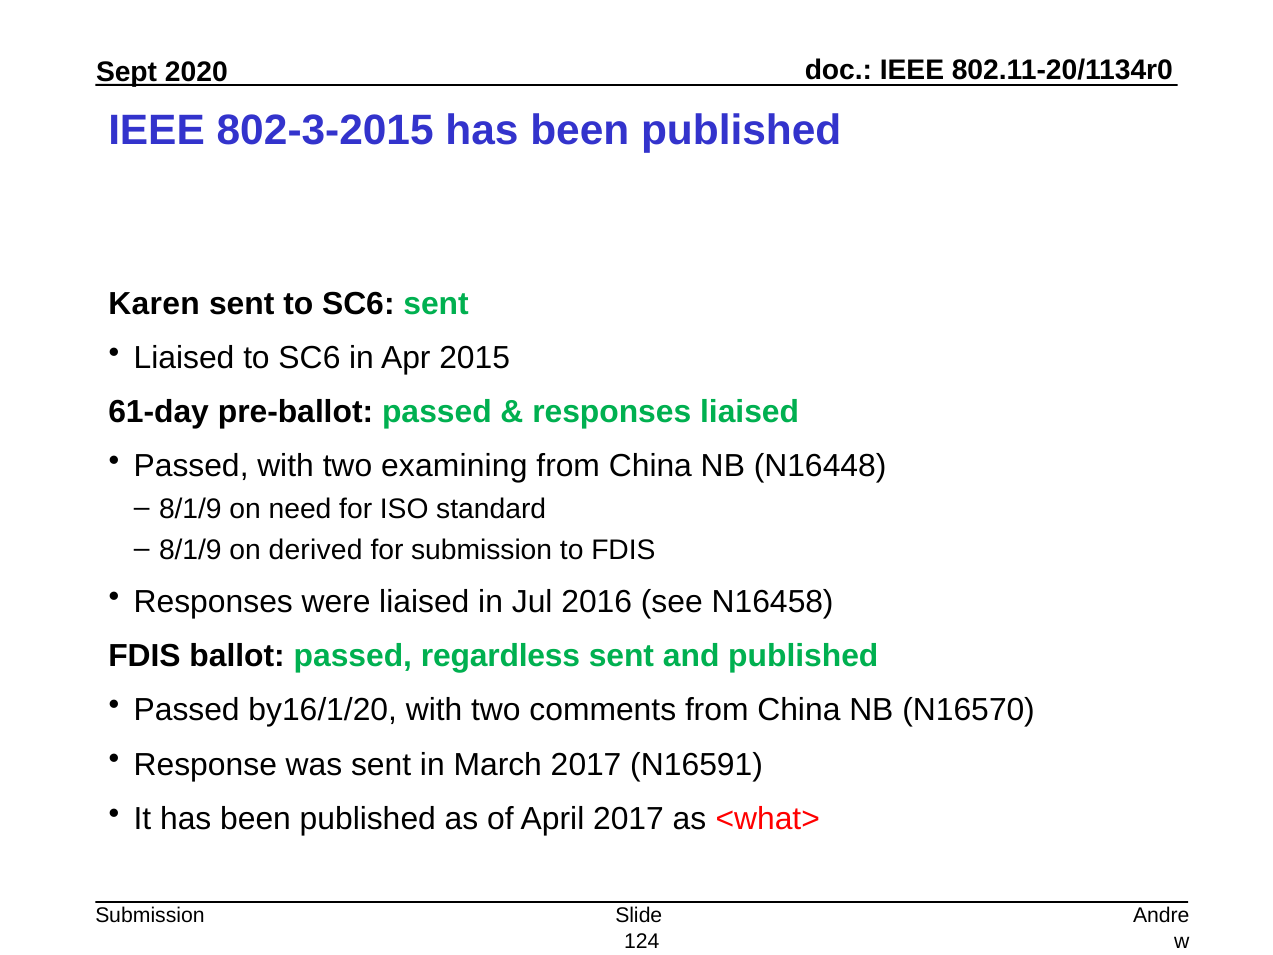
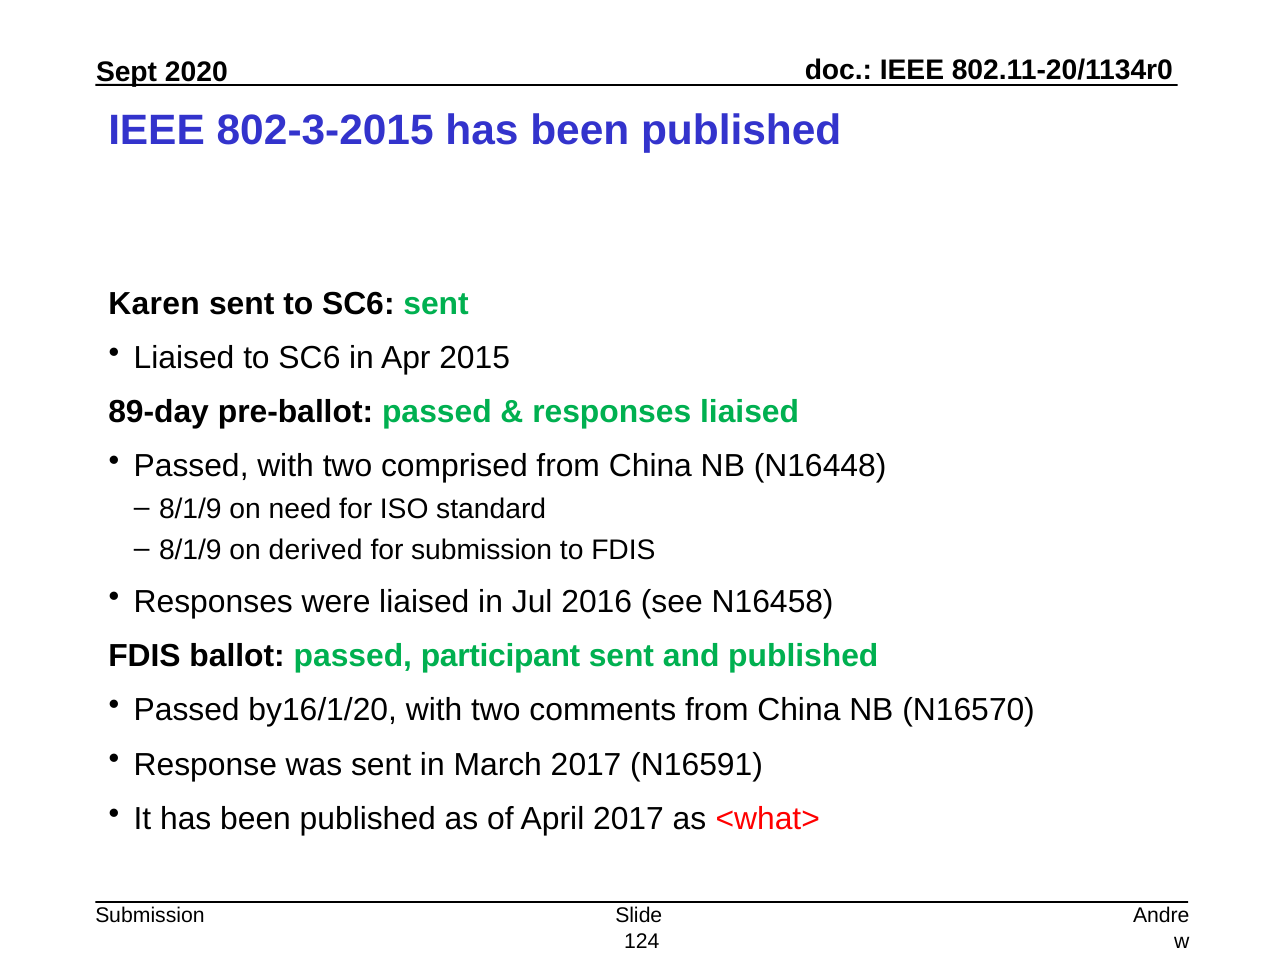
61-day: 61-day -> 89-day (159, 412)
examining: examining -> comprised (454, 466)
regardless: regardless -> participant (501, 656)
